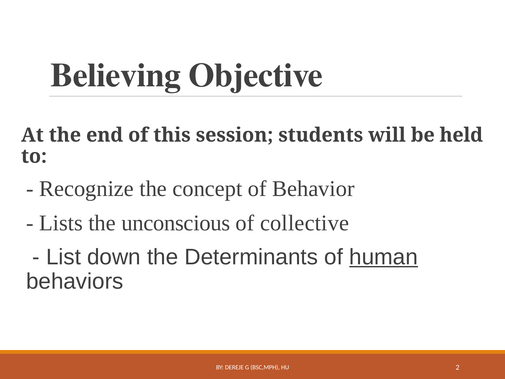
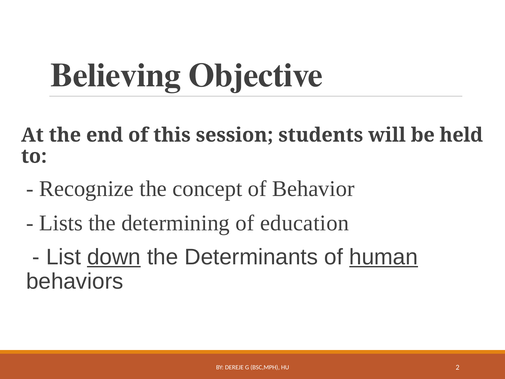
unconscious: unconscious -> determining (176, 223)
collective: collective -> education (305, 223)
down underline: none -> present (114, 257)
